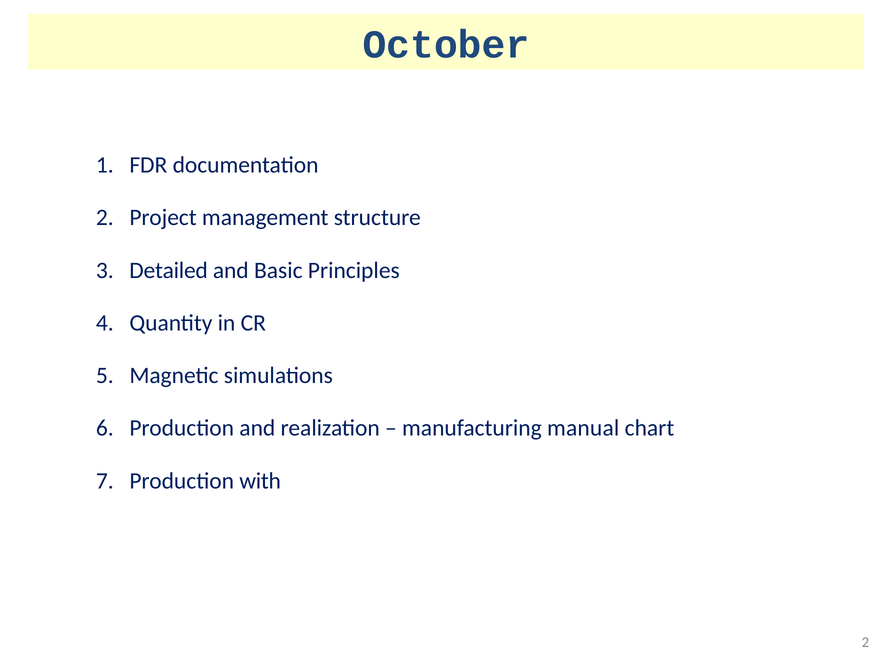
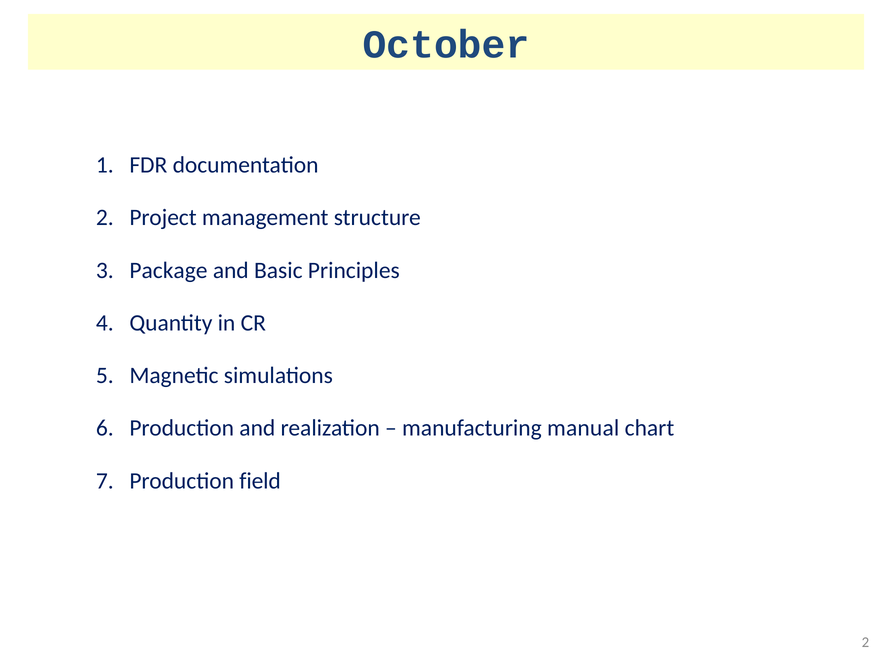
Detailed: Detailed -> Package (168, 270)
with: with -> field (260, 481)
